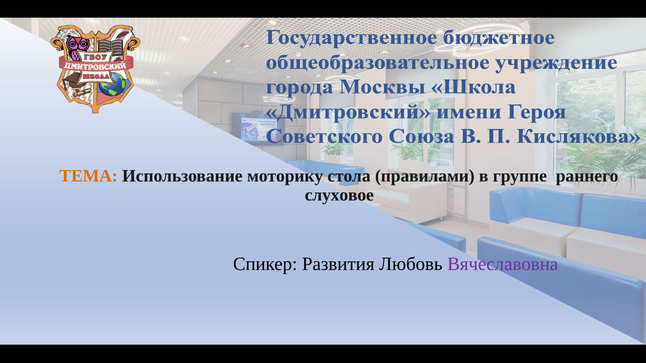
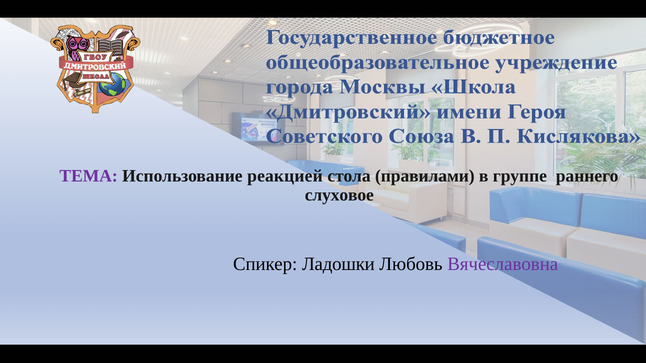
ТЕМА colour: orange -> purple (89, 176)
моторику: моторику -> реакцией (285, 176)
Развития: Развития -> Ладошки (338, 265)
